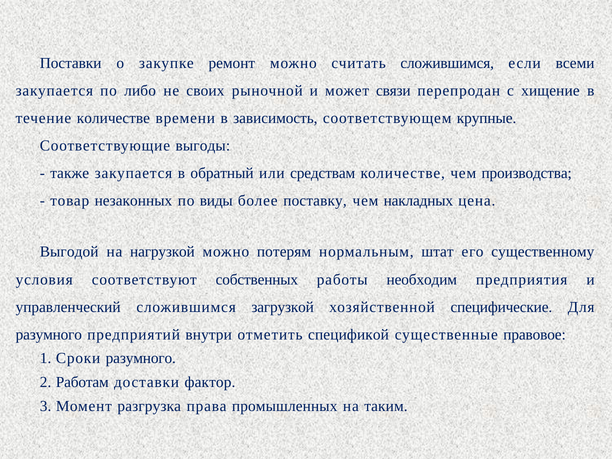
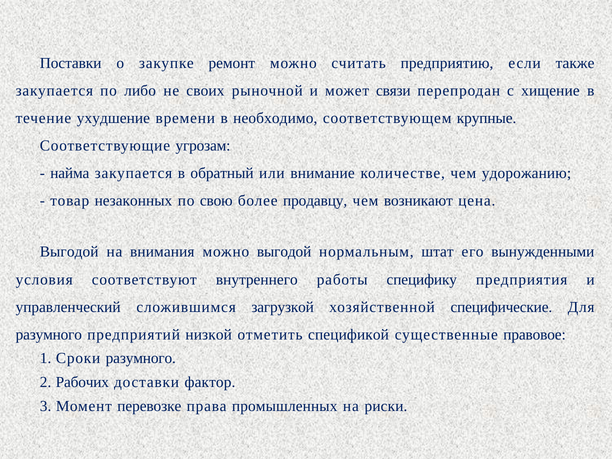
считать сложившимся: сложившимся -> предприятию (447, 63)
всеми: всеми -> также (575, 63)
течение количестве: количестве -> ухудшение (113, 118)
зависимость: зависимость -> необходимо (275, 118)
выгоды: выгоды -> угрозам (203, 146)
также: также -> найма (70, 173)
средствам: средствам -> внимание (323, 173)
производства: производства -> удорожанию (527, 173)
виды: виды -> свою (216, 201)
поставку: поставку -> продавцу (315, 201)
накладных: накладных -> возникают (418, 201)
нагрузкой: нагрузкой -> внимания (162, 252)
можно потерям: потерям -> выгодой (284, 252)
существенному: существенному -> вынужденными (543, 252)
собственных: собственных -> внутреннего (257, 279)
необходим: необходим -> специфику (422, 279)
внутри: внутри -> низкой (209, 335)
Работам: Работам -> Рабочих (82, 382)
разгрузка: разгрузка -> перевозке (149, 406)
таким: таким -> риски (386, 406)
